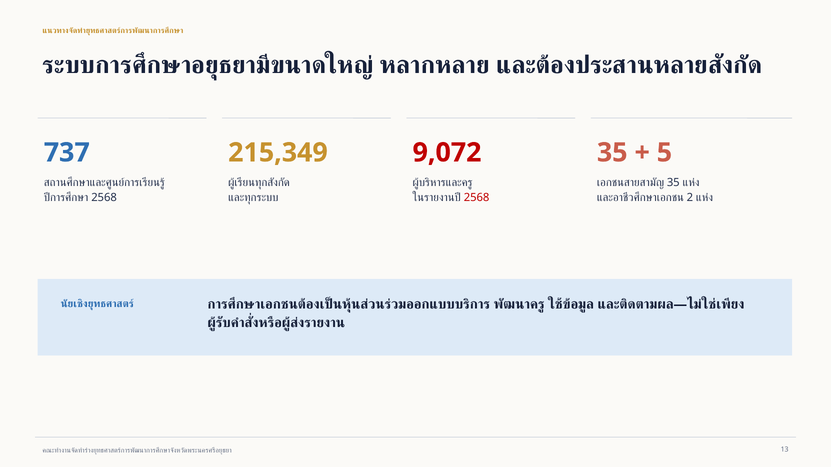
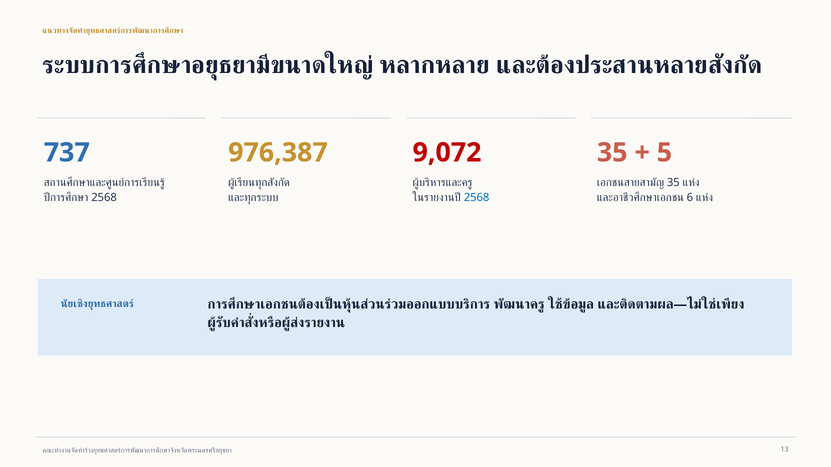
215,349: 215,349 -> 976,387 (278, 153)
2: 2 -> 6 (690, 198)
2568 colour: red -> blue (477, 198)
